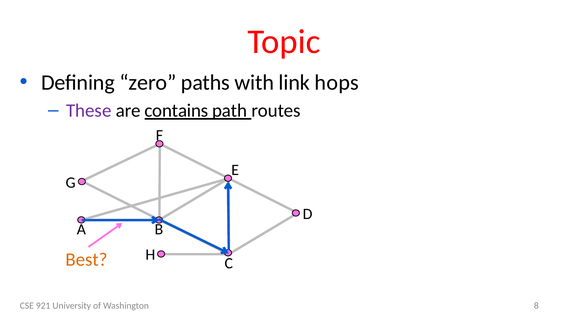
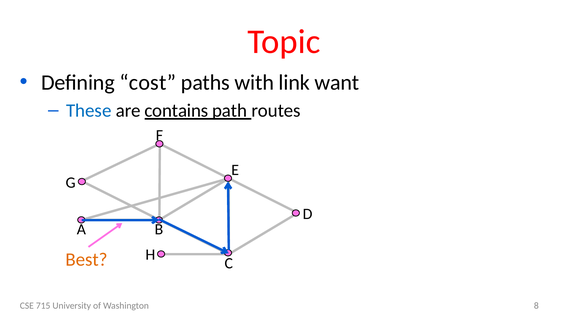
zero: zero -> cost (148, 83)
hops: hops -> want (337, 83)
These colour: purple -> blue (89, 111)
921: 921 -> 715 (43, 306)
